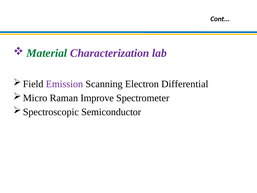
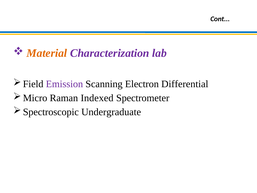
Material colour: green -> orange (47, 53)
Improve: Improve -> Indexed (97, 98)
Semiconductor: Semiconductor -> Undergraduate (111, 112)
